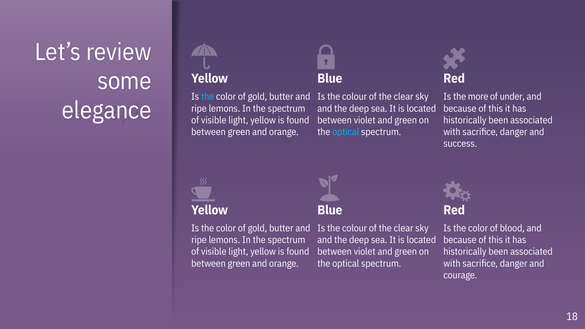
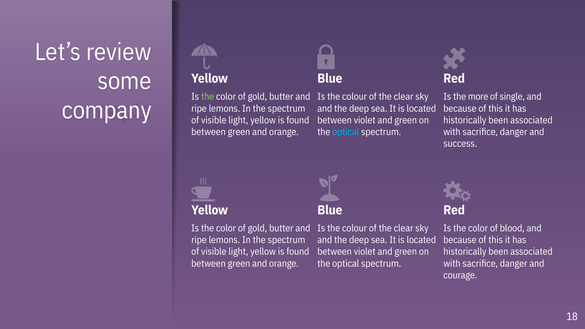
the colour: light blue -> light green (208, 97)
under: under -> single (512, 97)
elegance: elegance -> company (107, 110)
